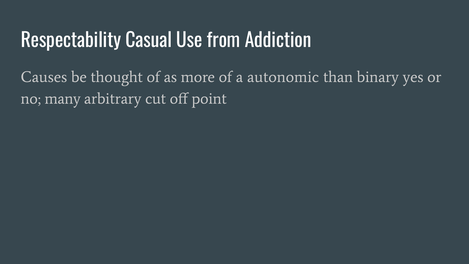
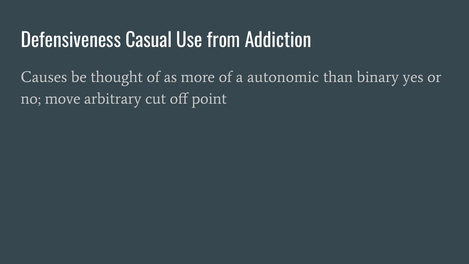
Respectability: Respectability -> Defensiveness (71, 41)
many: many -> move (63, 99)
